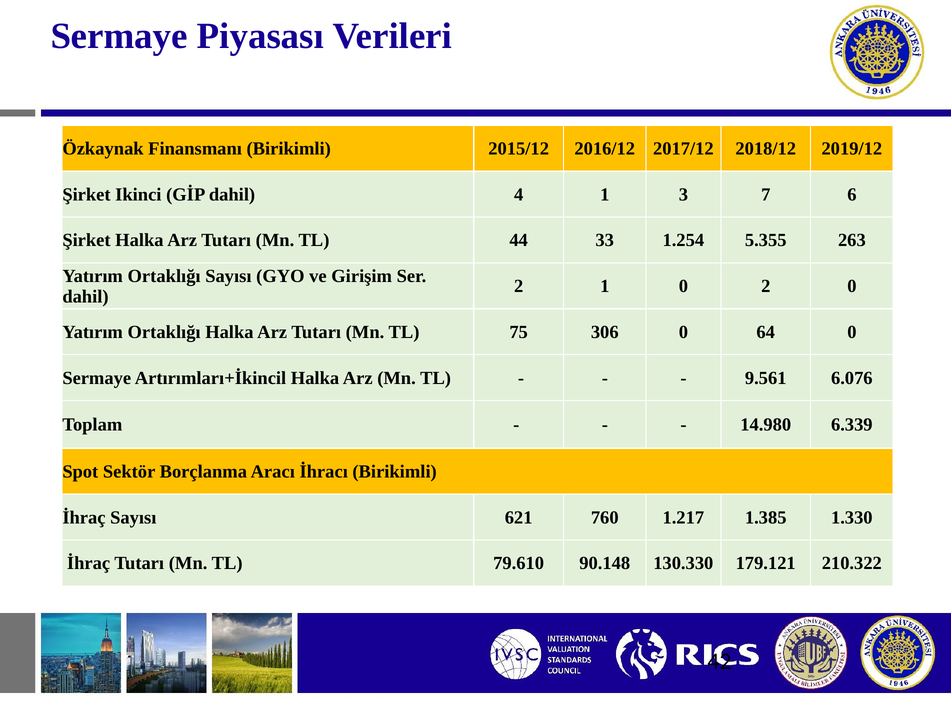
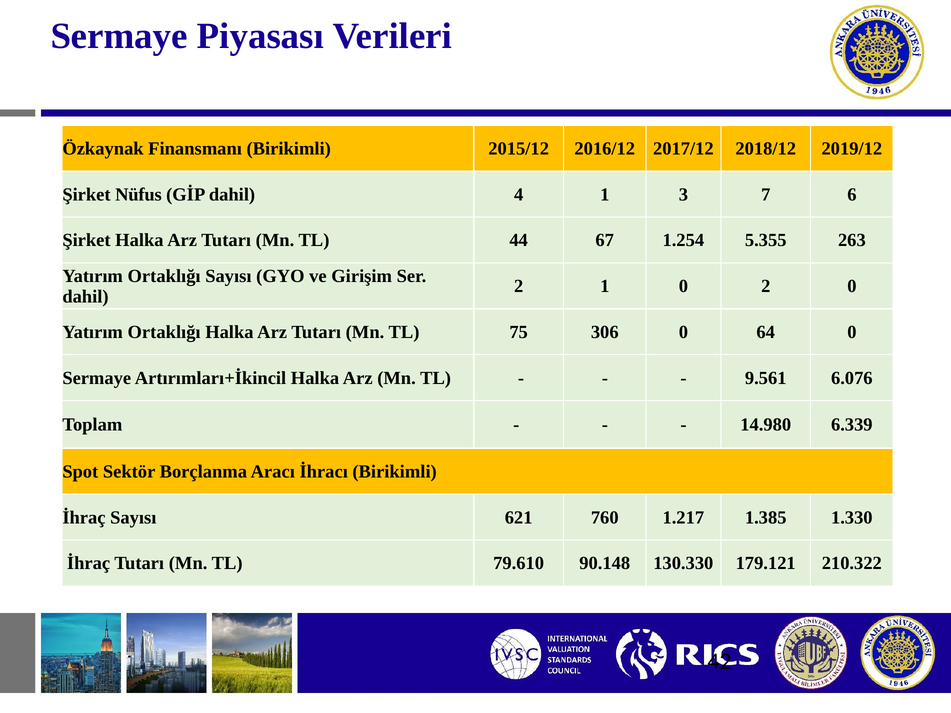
Ikinci: Ikinci -> Nüfus (138, 195)
33: 33 -> 67 (605, 240)
